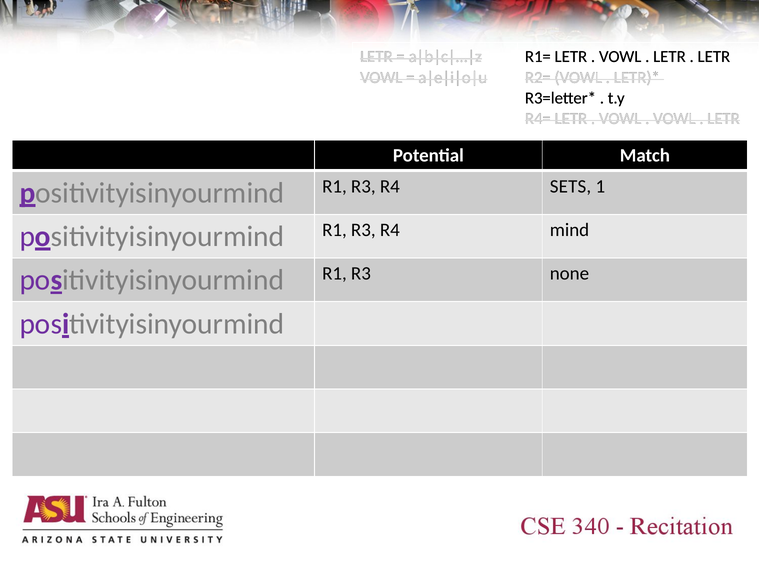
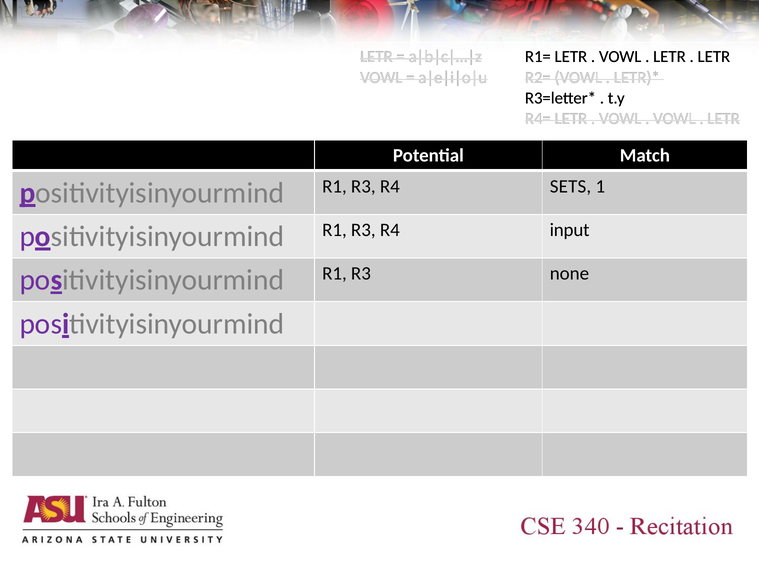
mind: mind -> input (570, 230)
